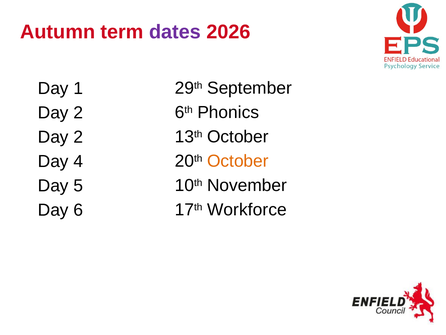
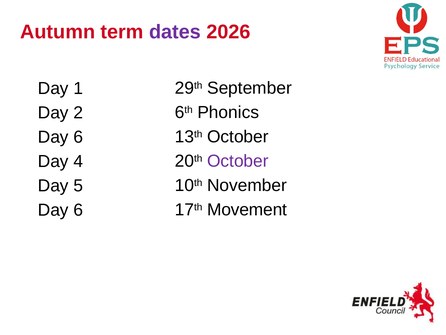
2: 2 -> 6 (78, 137)
October colour: orange -> purple (238, 161)
Workforce: Workforce -> Movement (247, 210)
